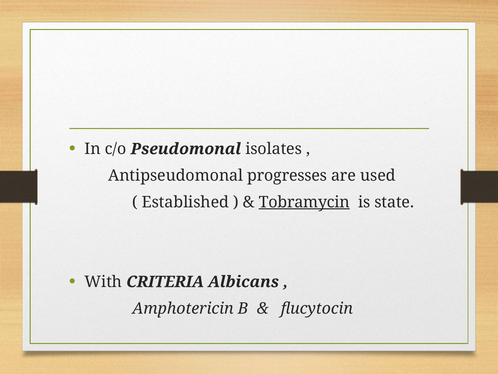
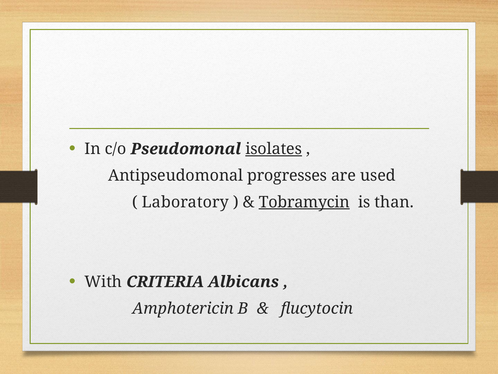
isolates underline: none -> present (274, 149)
Established: Established -> Laboratory (185, 202)
state: state -> than (394, 202)
